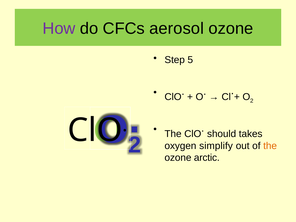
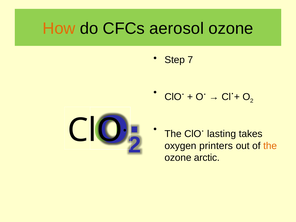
How colour: purple -> orange (59, 29)
5: 5 -> 7 (190, 60)
should: should -> lasting (222, 134)
simplify: simplify -> printers (216, 146)
